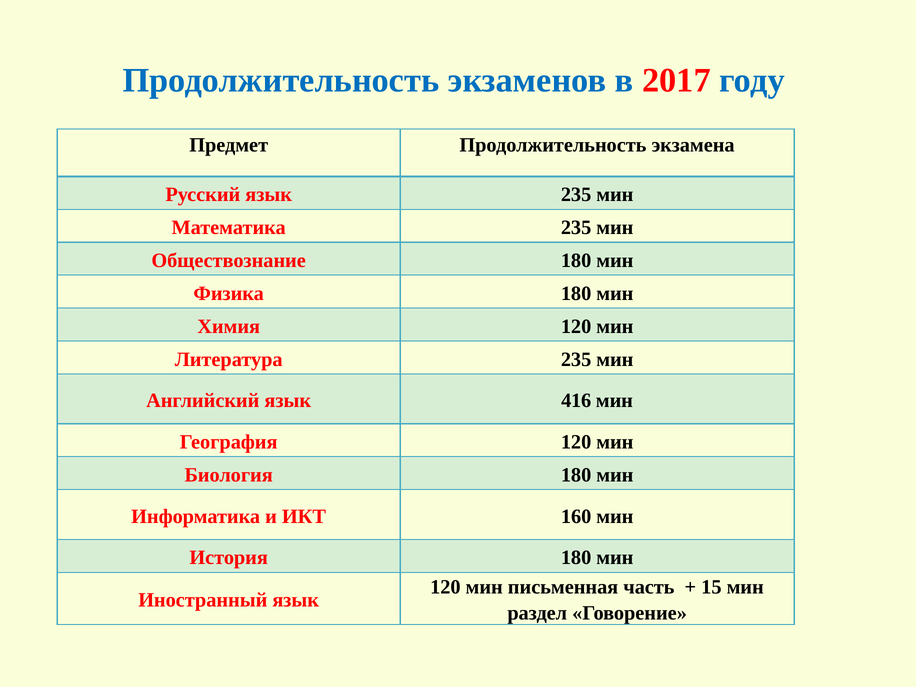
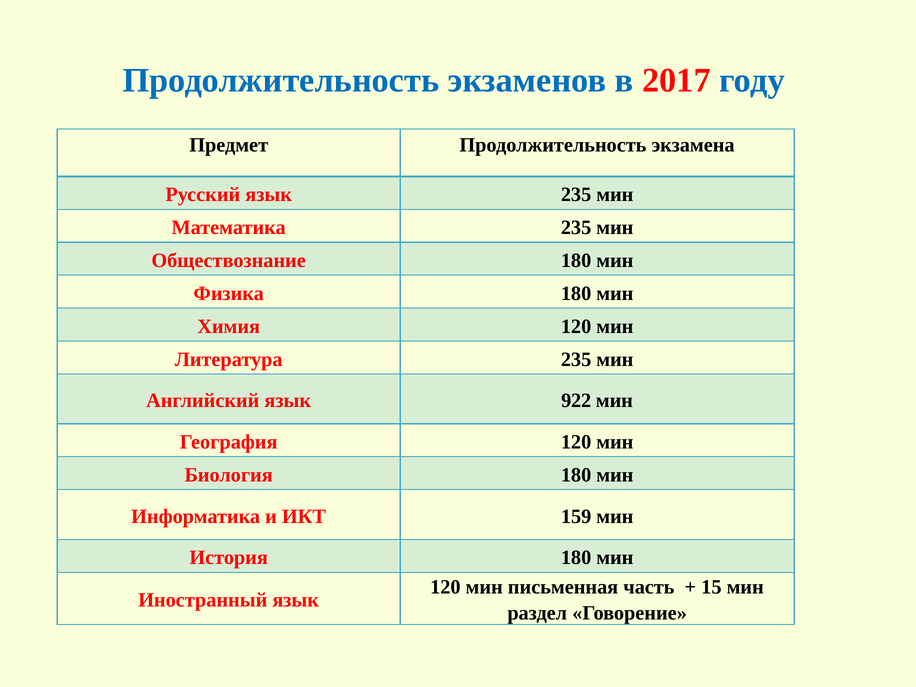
416: 416 -> 922 (576, 401)
160: 160 -> 159 (576, 516)
